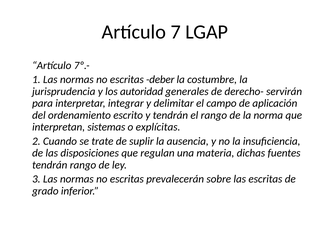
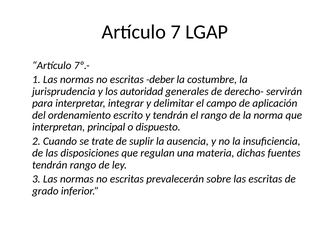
sistemas: sistemas -> principal (106, 127)
explícitas: explícitas -> dispuesto (158, 127)
